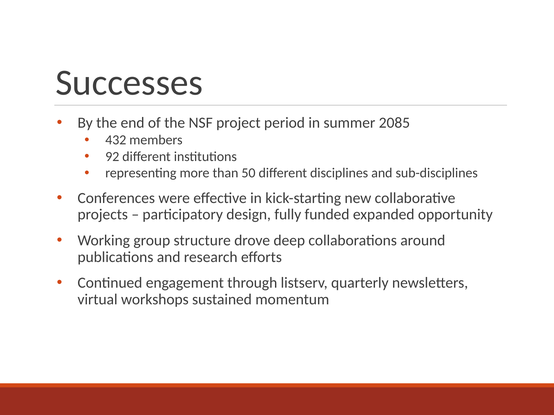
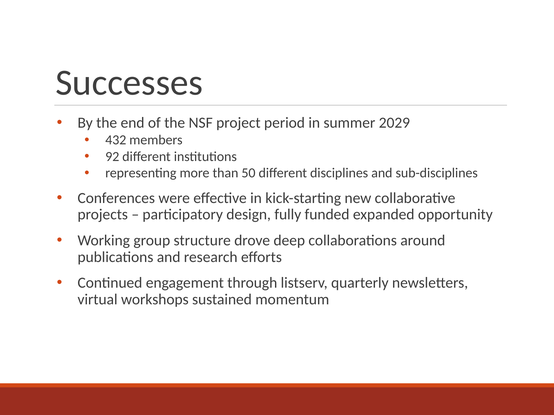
2085: 2085 -> 2029 (394, 123)
